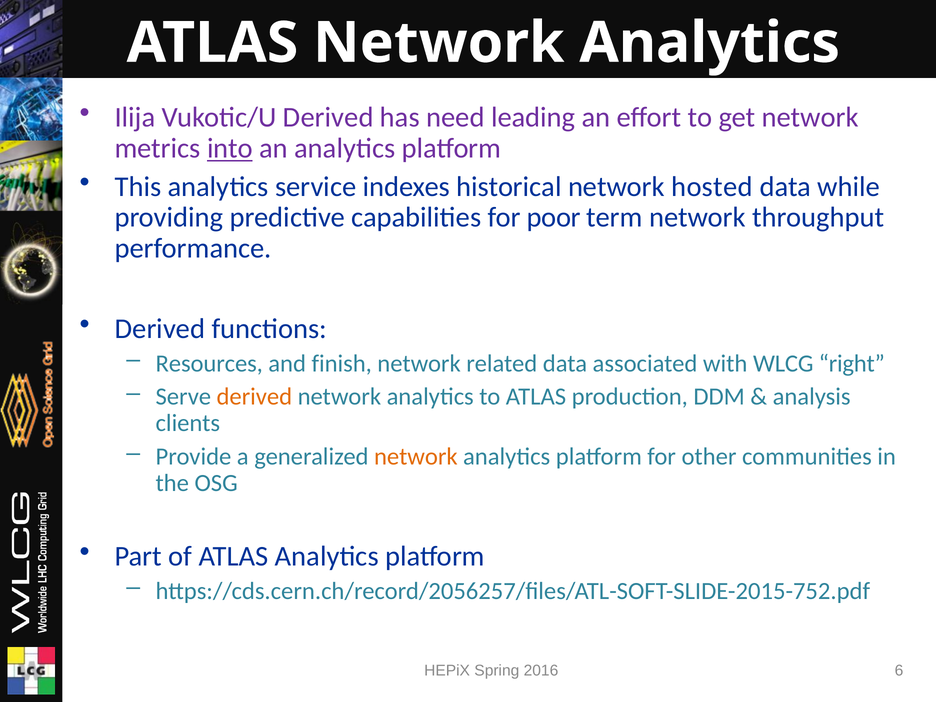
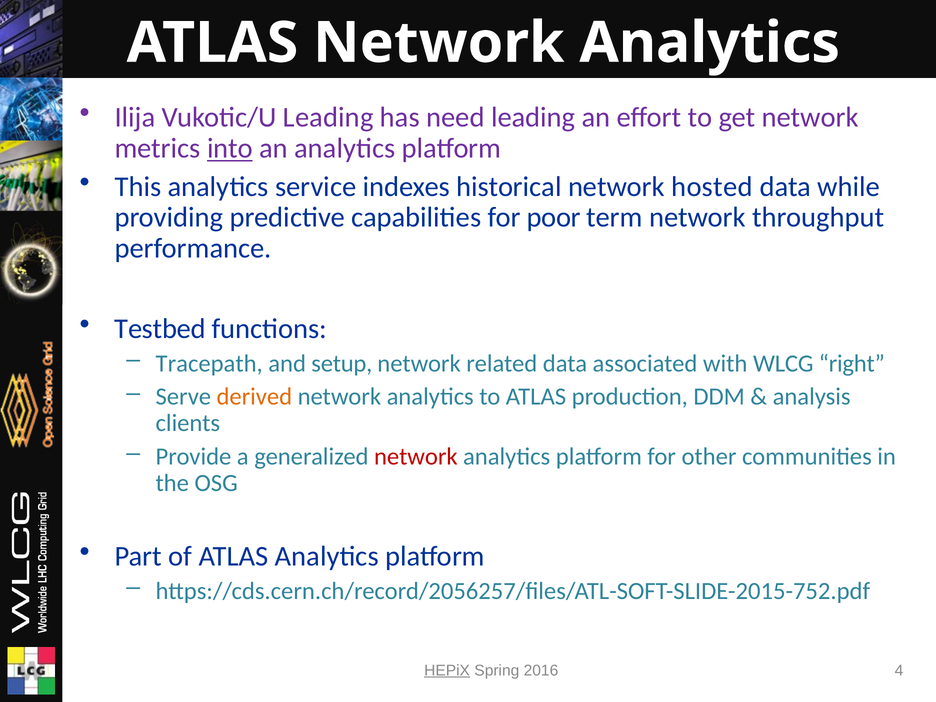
Vukotic/U Derived: Derived -> Leading (328, 117)
Derived: Derived -> Testbed (160, 329)
Resources: Resources -> Tracepath (209, 363)
finish: finish -> setup (342, 363)
network colour: orange -> red (416, 457)
HEPiX underline: none -> present (447, 670)
6: 6 -> 4 (899, 670)
